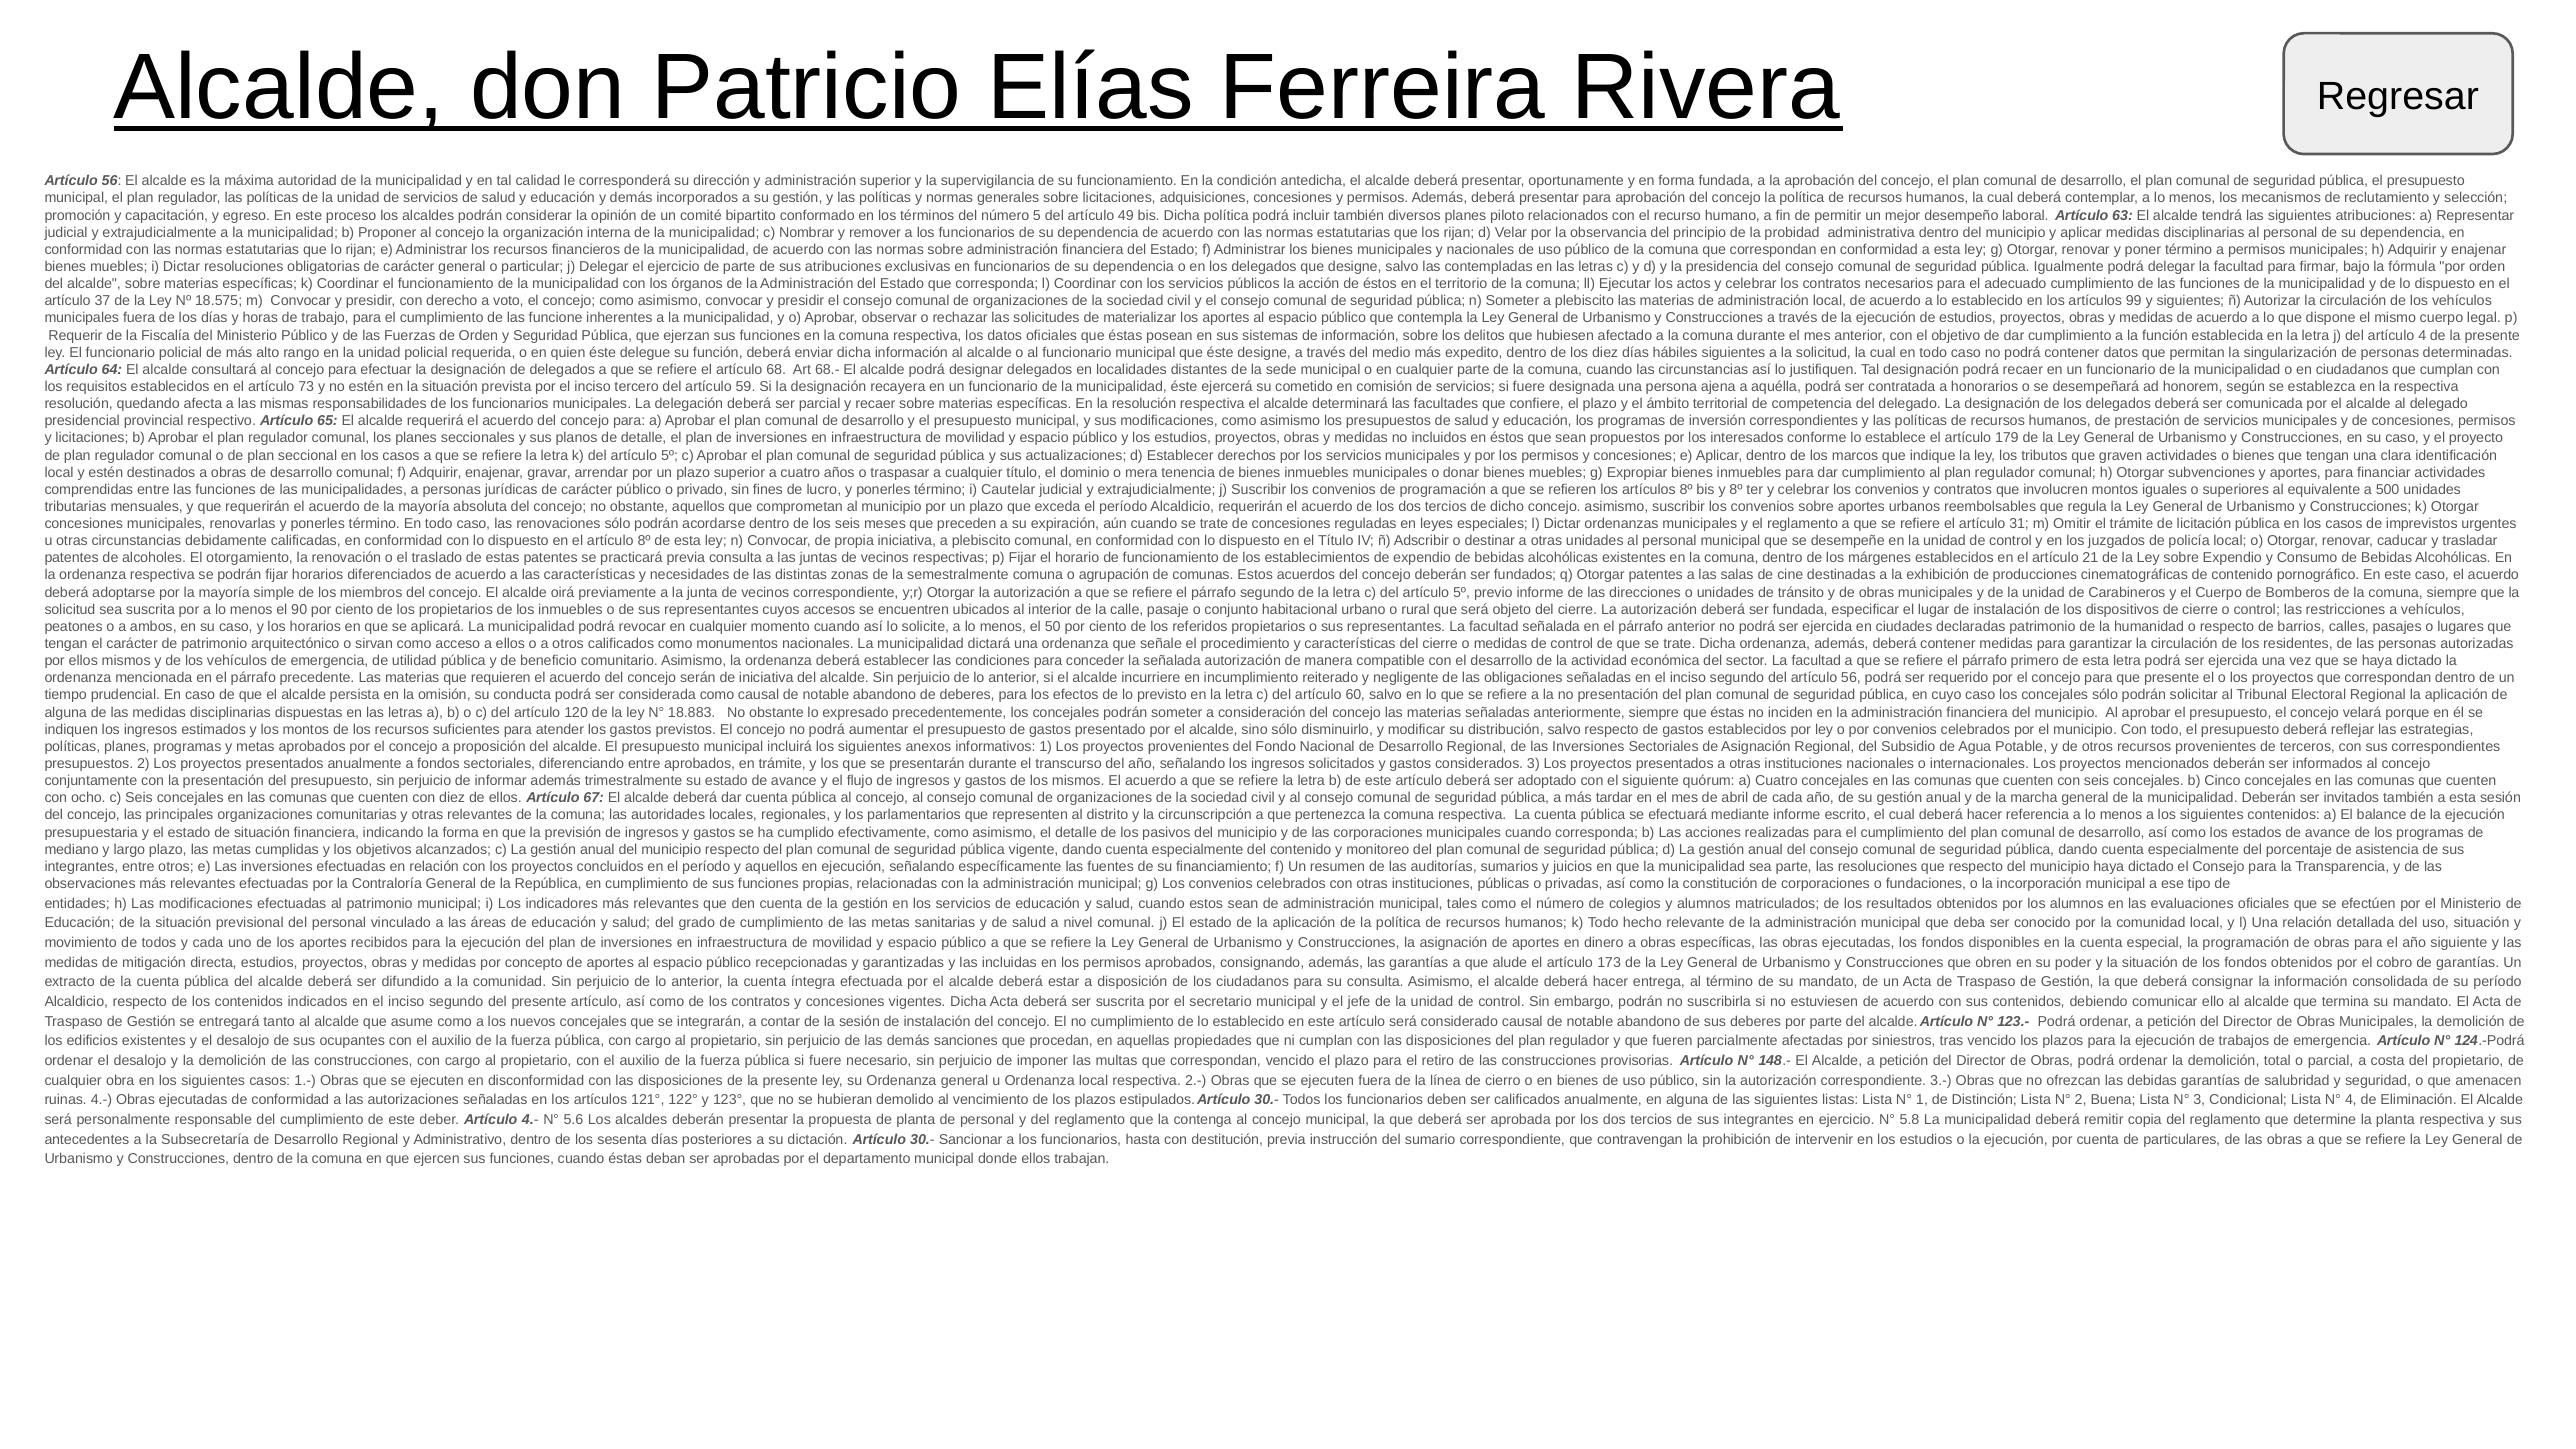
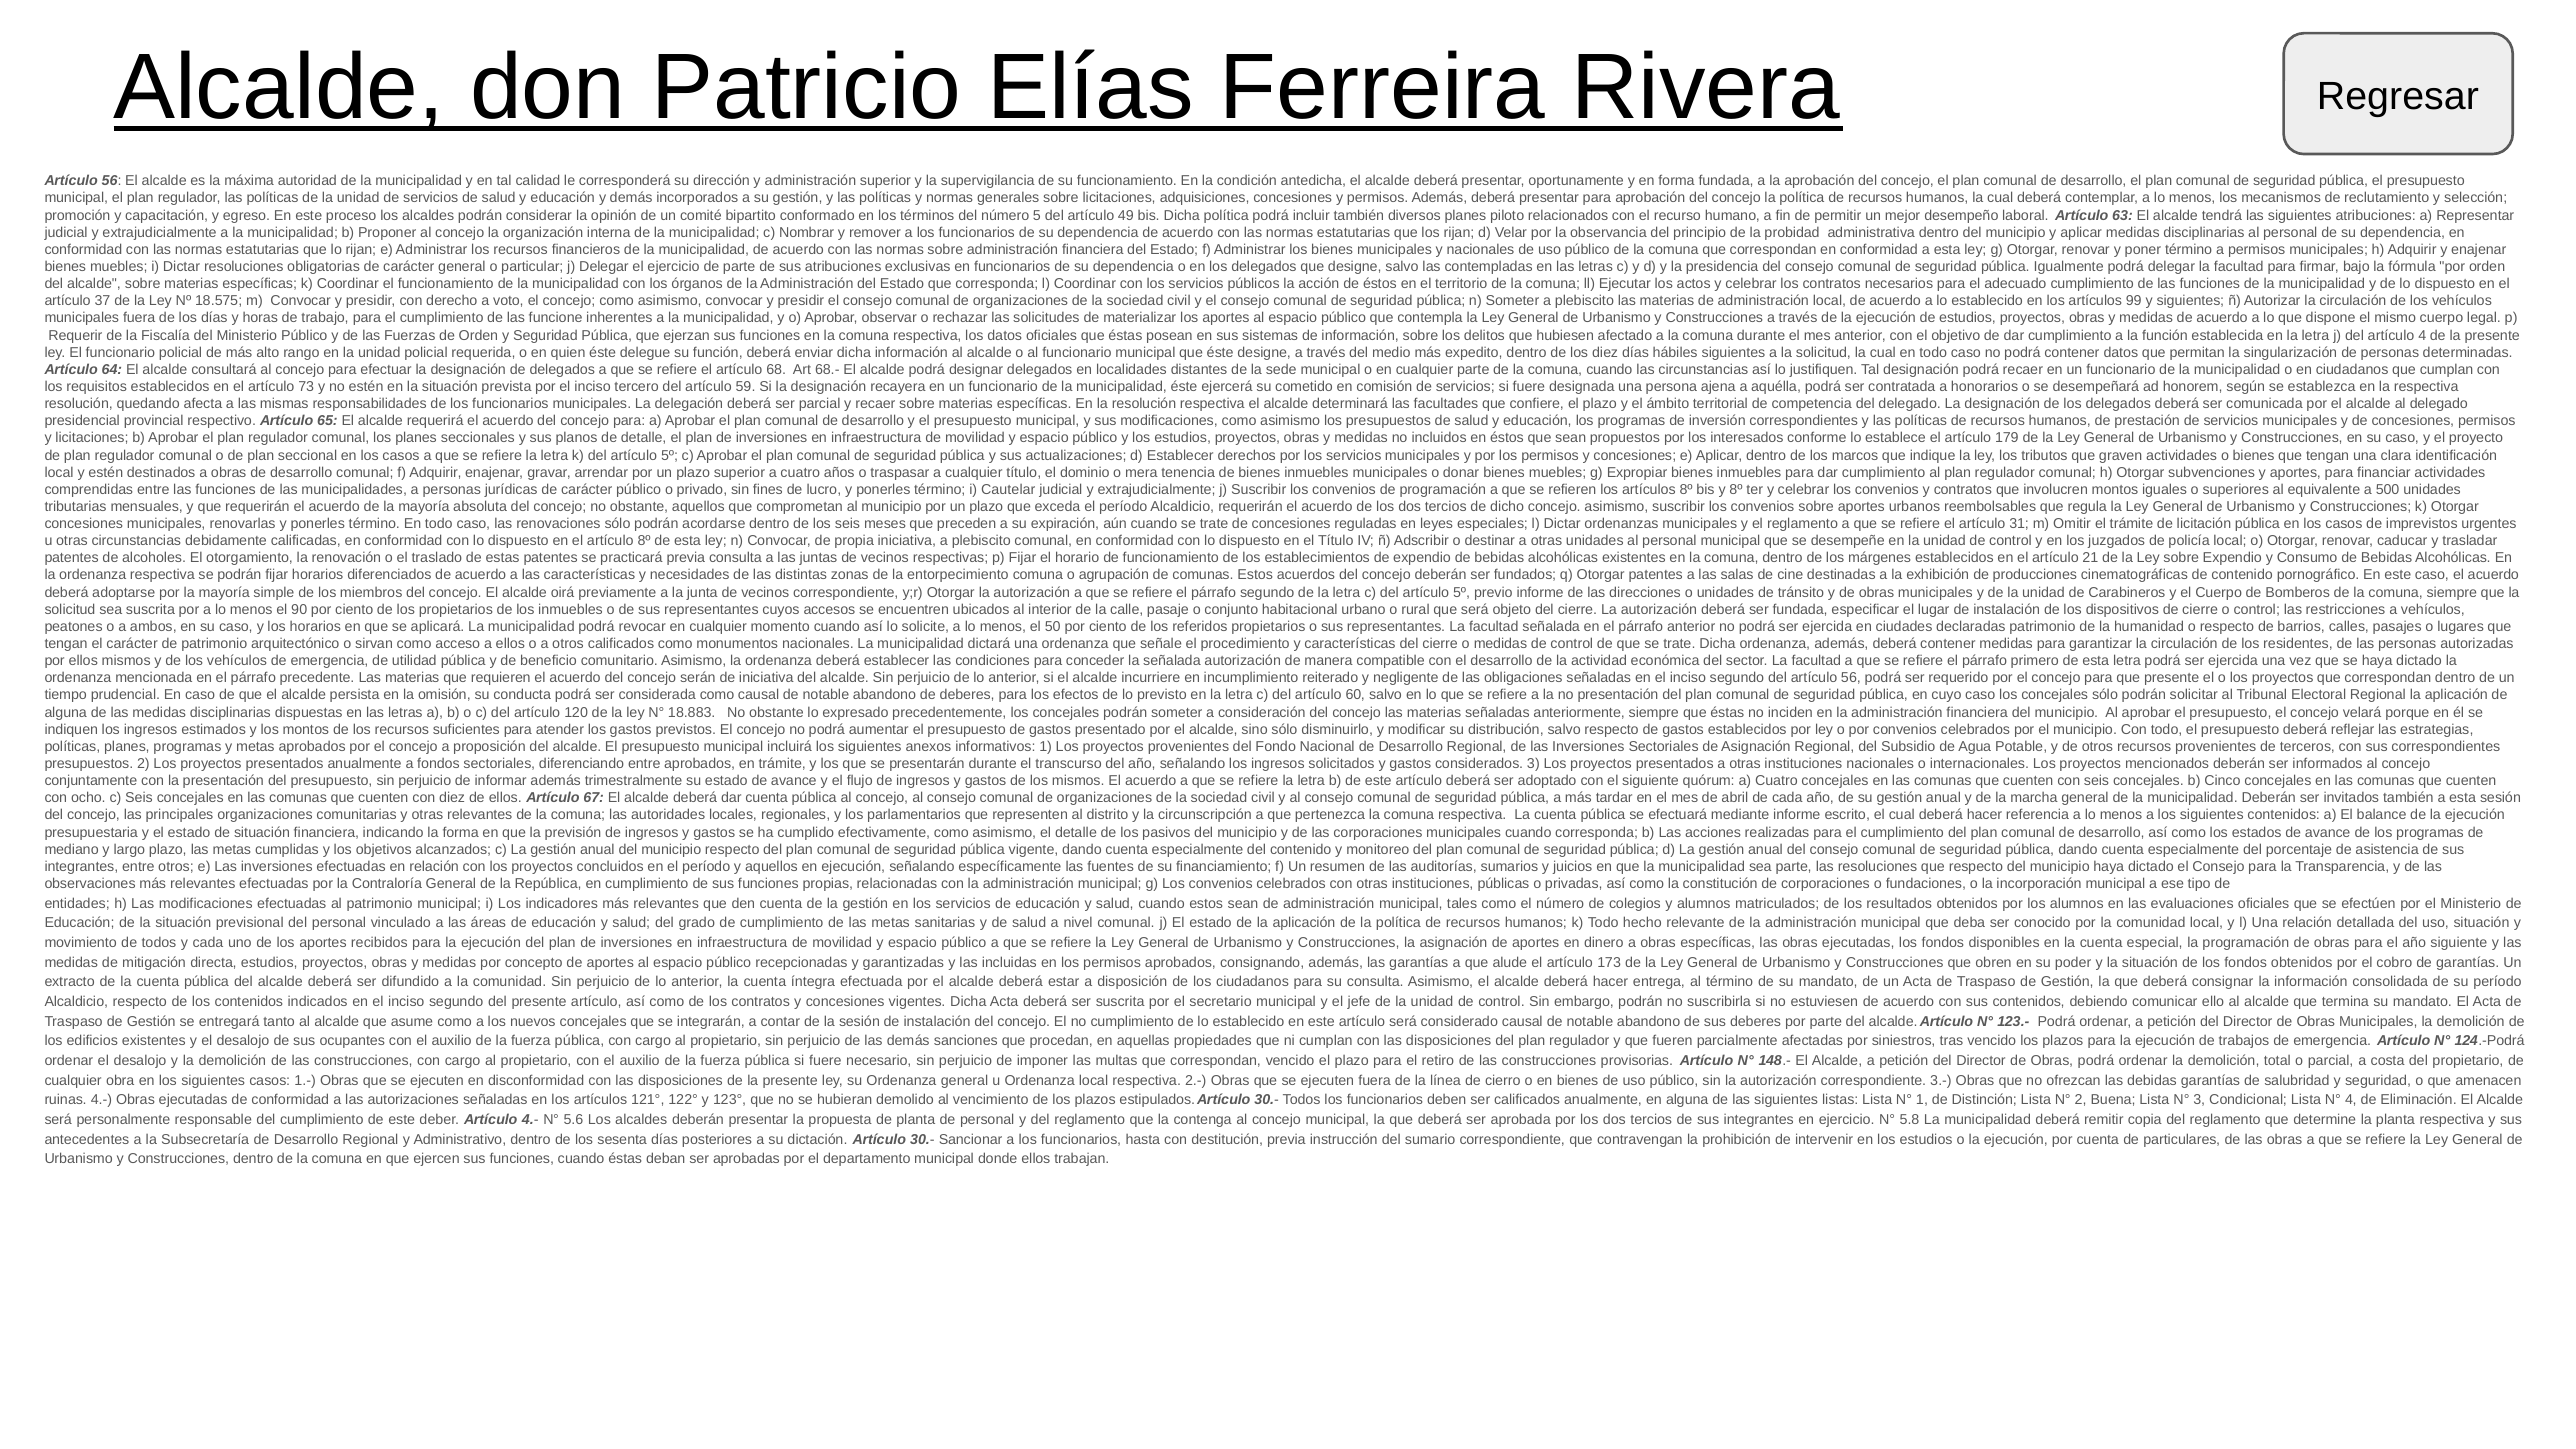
semestralmente: semestralmente -> entorpecimiento (958, 575)
